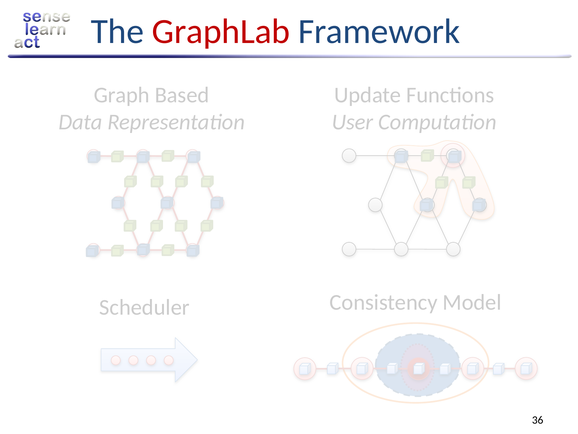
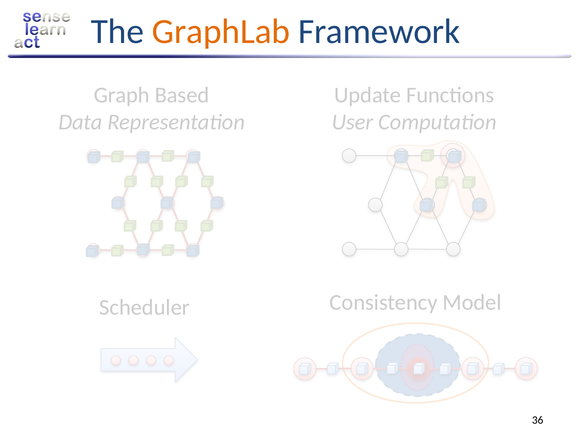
GraphLab colour: red -> orange (221, 31)
